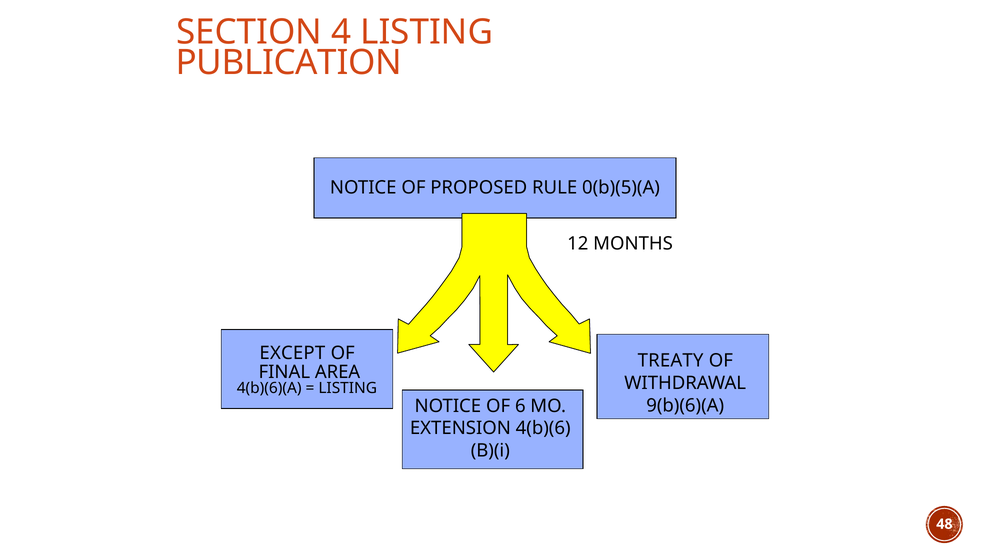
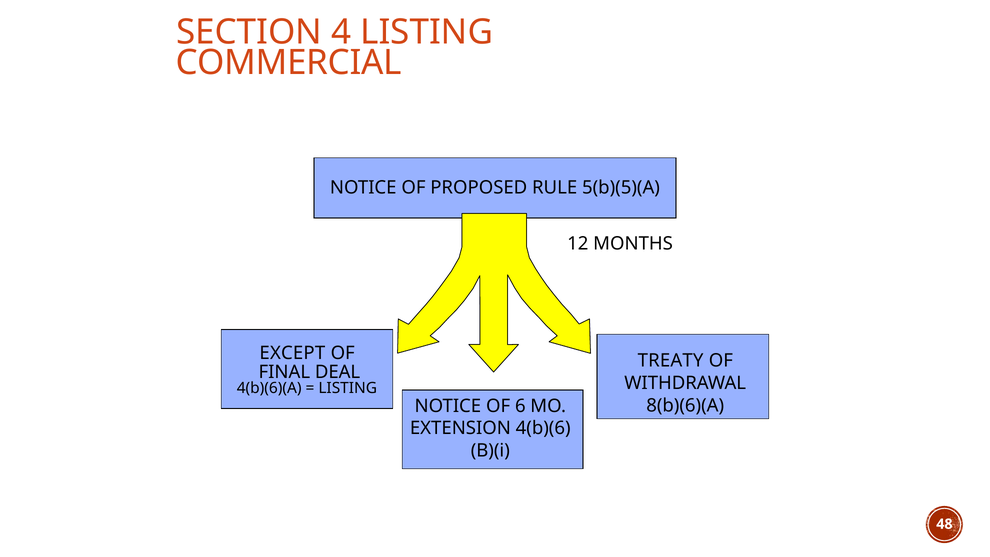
PUBLICATION: PUBLICATION -> COMMERCIAL (289, 62)
0(b)(5)(A: 0(b)(5)(A -> 5(b)(5)(A (621, 188)
AREA: AREA -> DEAL (338, 372)
9(b)(6)(A: 9(b)(6)(A -> 8(b)(6)(A (685, 405)
